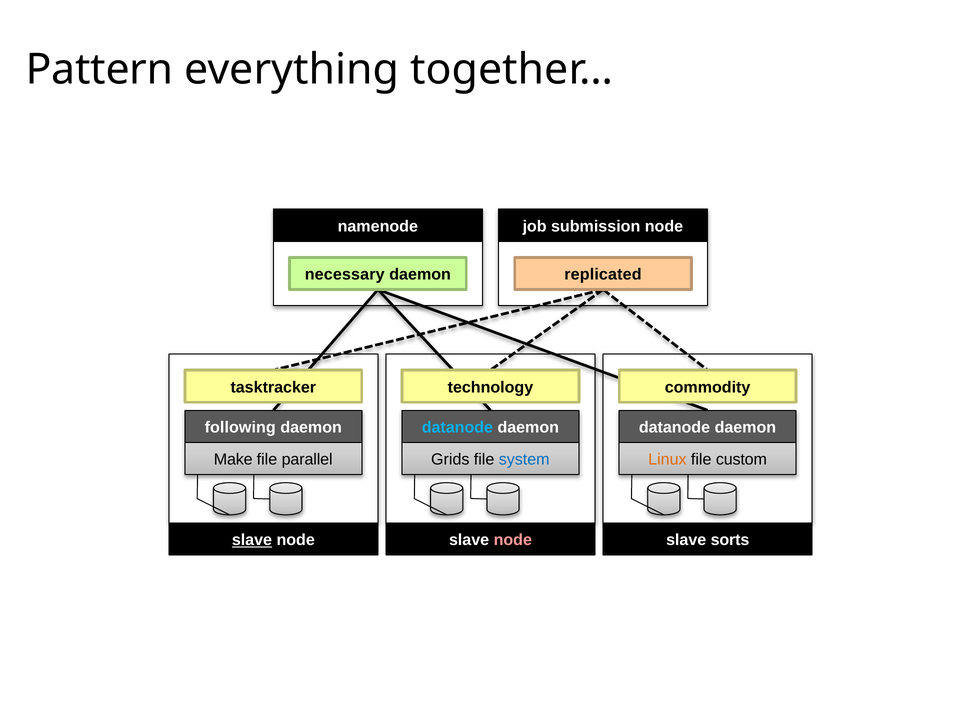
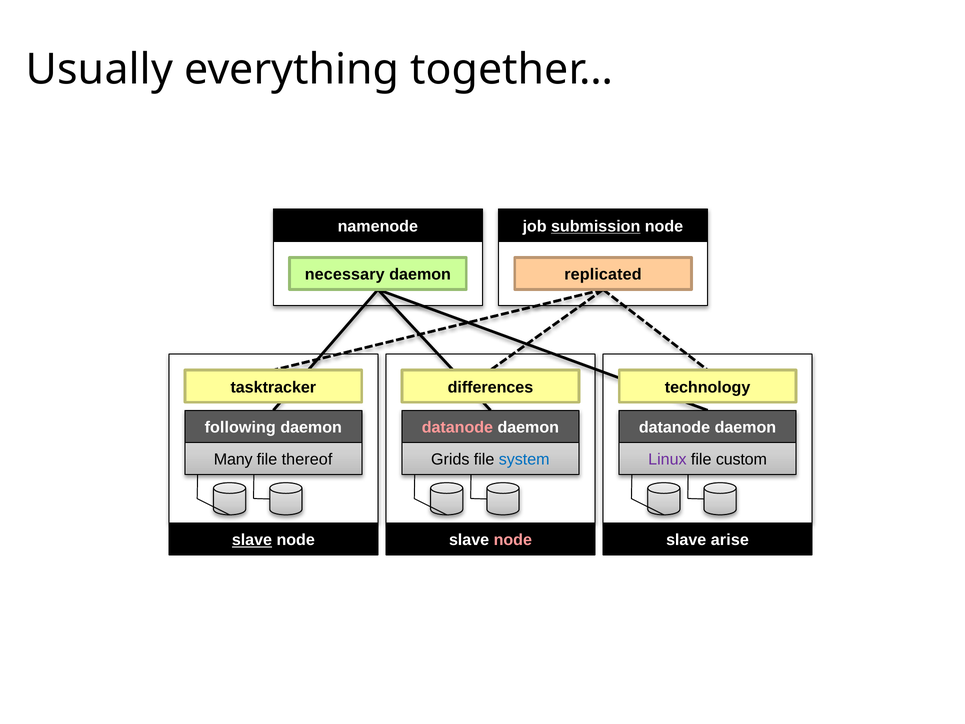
Pattern: Pattern -> Usually (99, 69)
submission underline: none -> present (596, 226)
technology: technology -> differences (490, 387)
commodity: commodity -> technology (708, 387)
datanode colour: light blue -> pink (457, 427)
Make: Make -> Many (233, 459)
parallel: parallel -> thereof (307, 459)
Linux colour: orange -> purple (667, 459)
sorts: sorts -> arise (730, 540)
